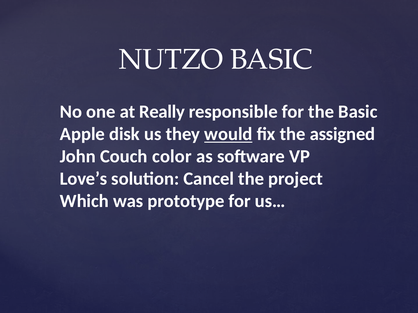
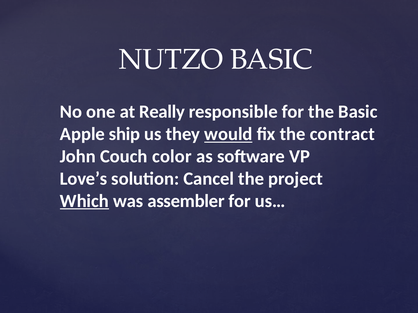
disk: disk -> ship (125, 134)
assigned: assigned -> contract (342, 134)
Which underline: none -> present (84, 201)
prototype: prototype -> assembler (186, 201)
